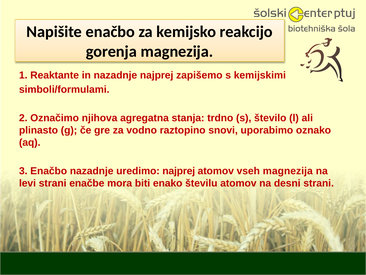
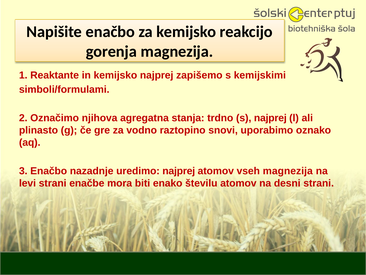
in nazadnje: nazadnje -> kemijsko (115, 75)
s število: število -> najprej (270, 118)
